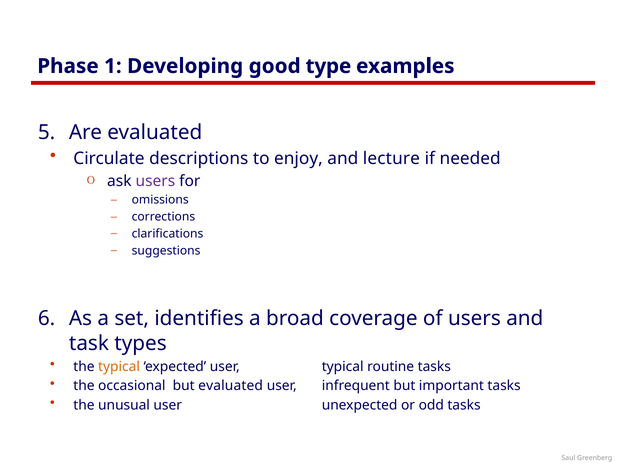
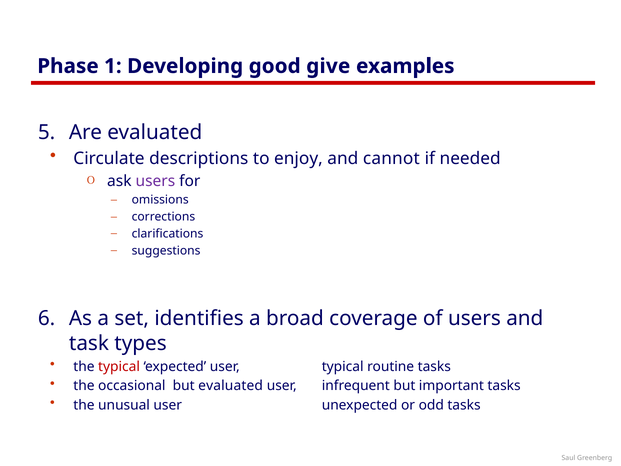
type: type -> give (328, 66)
lecture: lecture -> cannot (391, 158)
typical colour: orange -> red (119, 366)
